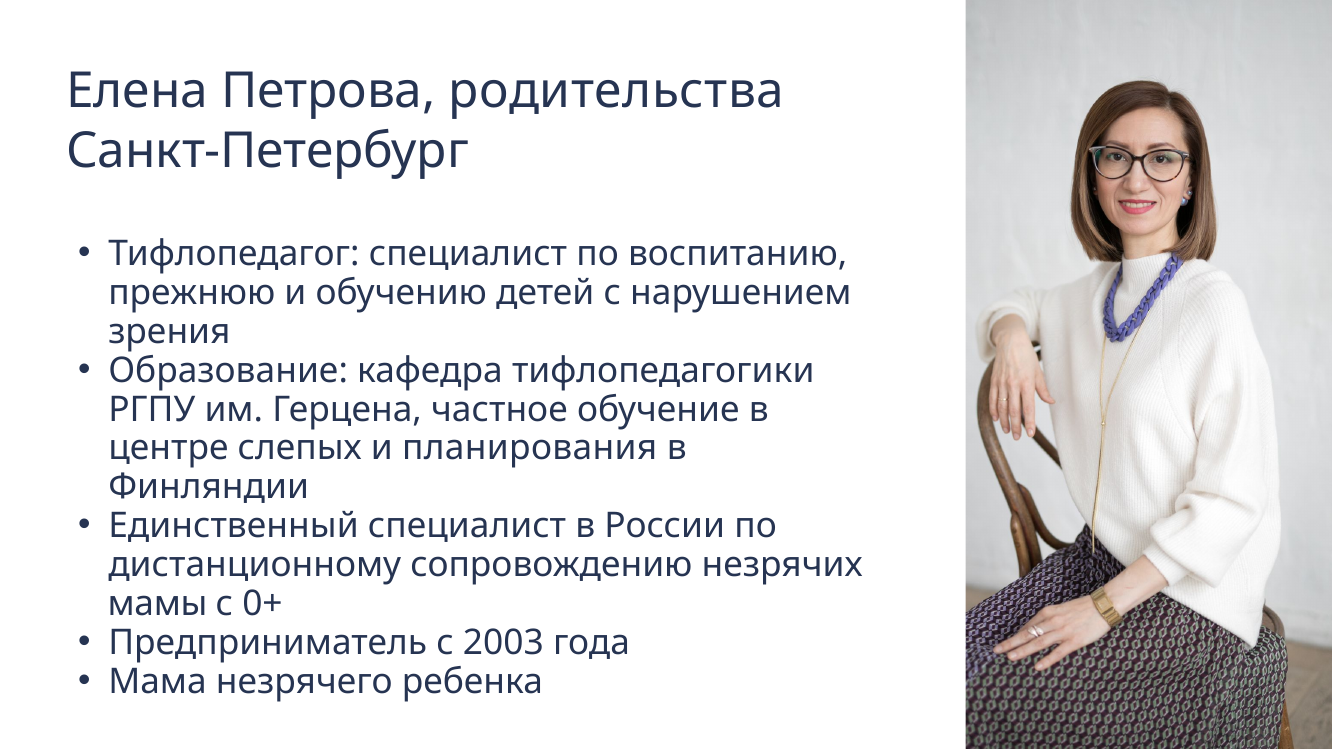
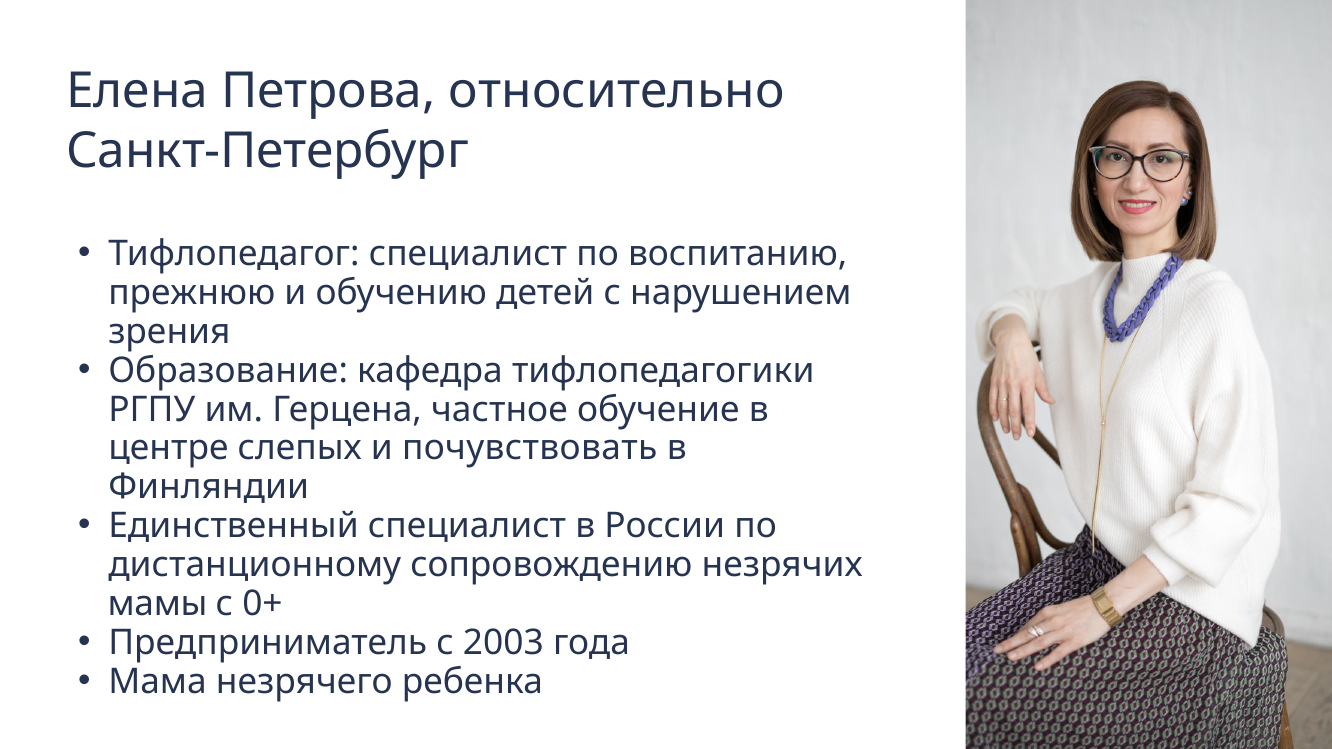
родительства: родительства -> относительно (617, 91)
планирования: планирования -> почувствовать (530, 448)
